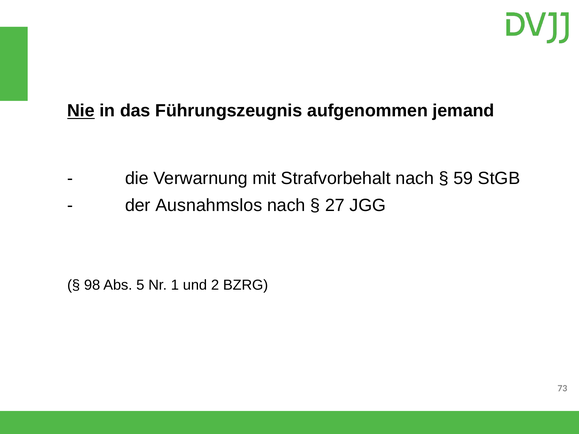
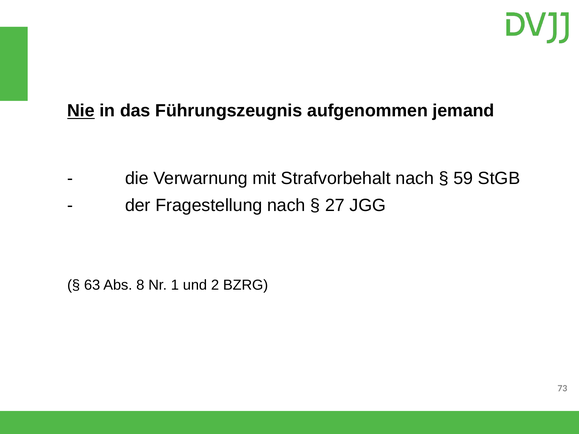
Ausnahmslos: Ausnahmslos -> Fragestellung (209, 205)
98: 98 -> 63 (92, 285)
5: 5 -> 8 (140, 285)
